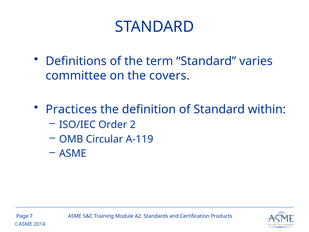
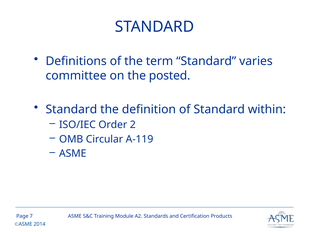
covers: covers -> posted (170, 76)
Practices: Practices -> Standard (71, 109)
